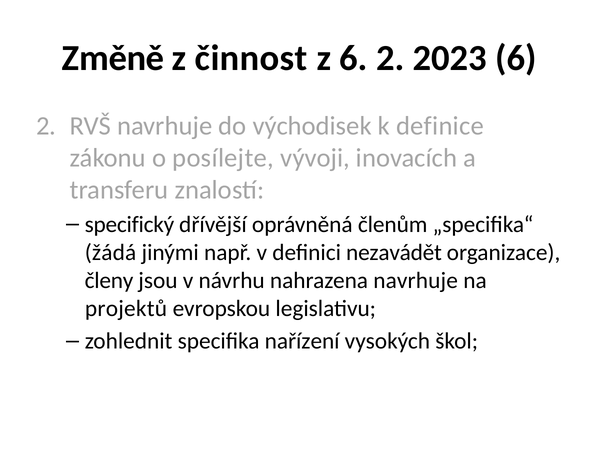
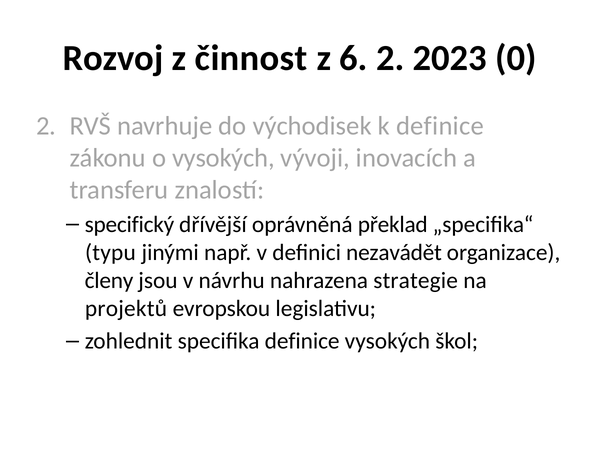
Změně: Změně -> Rozvoj (113, 58)
2023 6: 6 -> 0 (516, 58)
o posílejte: posílejte -> vysokých (223, 158)
členům: členům -> překlad (393, 224)
žádá: žádá -> typu (110, 252)
nahrazena navrhuje: navrhuje -> strategie (416, 280)
specifika nařízení: nařízení -> definice (302, 341)
